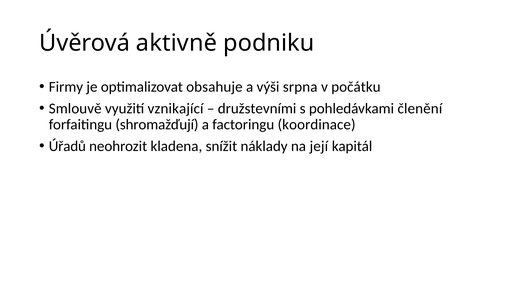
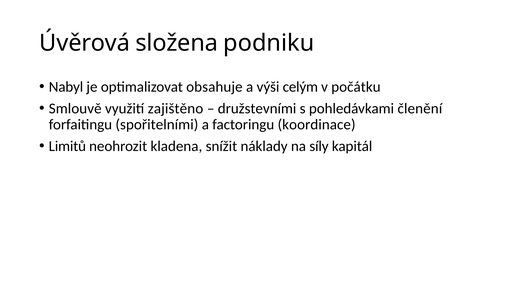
aktivně: aktivně -> složena (177, 43)
Firmy: Firmy -> Nabyl (66, 87)
srpna: srpna -> celým (300, 87)
vznikající: vznikající -> zajištěno (176, 108)
shromažďují: shromažďují -> spořitelními (157, 125)
Úřadů: Úřadů -> Limitů (67, 146)
její: její -> síly (319, 146)
